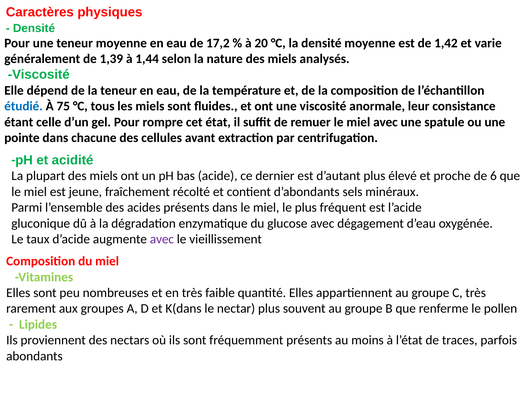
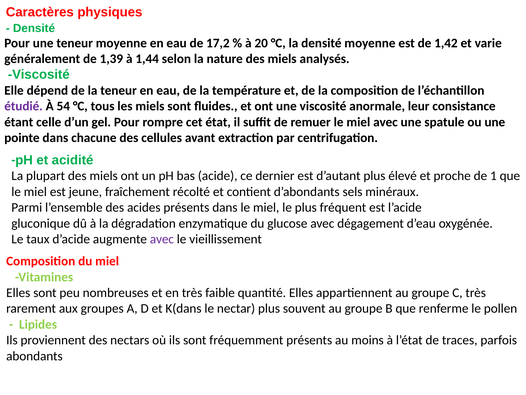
étudié colour: blue -> purple (24, 106)
75: 75 -> 54 (63, 106)
6: 6 -> 1 (493, 176)
